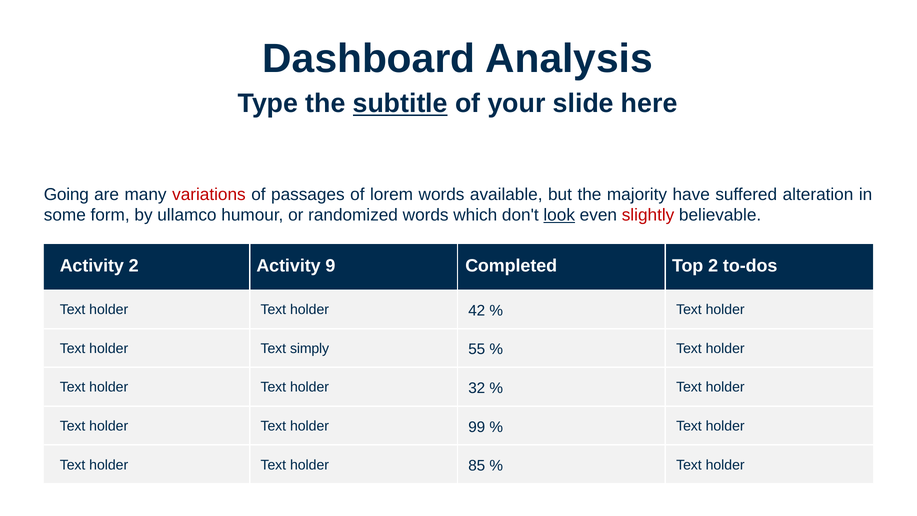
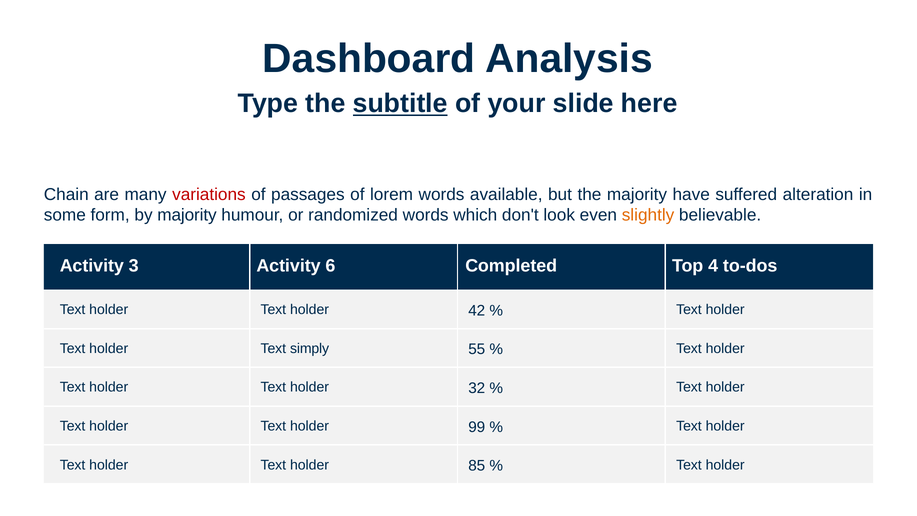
Going: Going -> Chain (66, 194)
by ullamco: ullamco -> majority (187, 215)
look underline: present -> none (559, 215)
slightly colour: red -> orange (648, 215)
Activity 2: 2 -> 3 (134, 266)
9: 9 -> 6 (330, 266)
Top 2: 2 -> 4 (713, 266)
